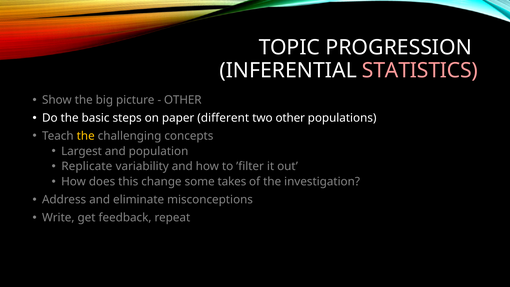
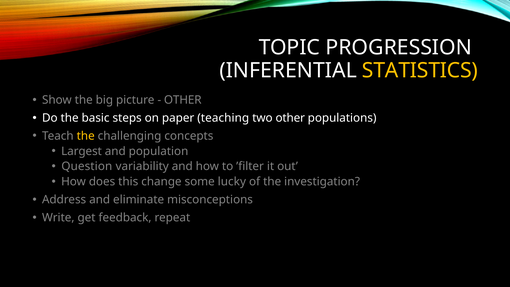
STATISTICS colour: pink -> yellow (420, 70)
different: different -> teaching (223, 118)
Replicate: Replicate -> Question (87, 166)
takes: takes -> lucky (232, 182)
